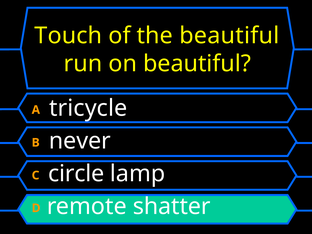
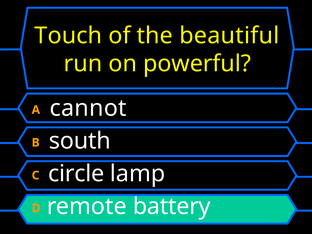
on beautiful: beautiful -> powerful (197, 64)
tricycle: tricycle -> cannot (88, 108)
never: never -> south (80, 141)
shatter: shatter -> battery (172, 206)
